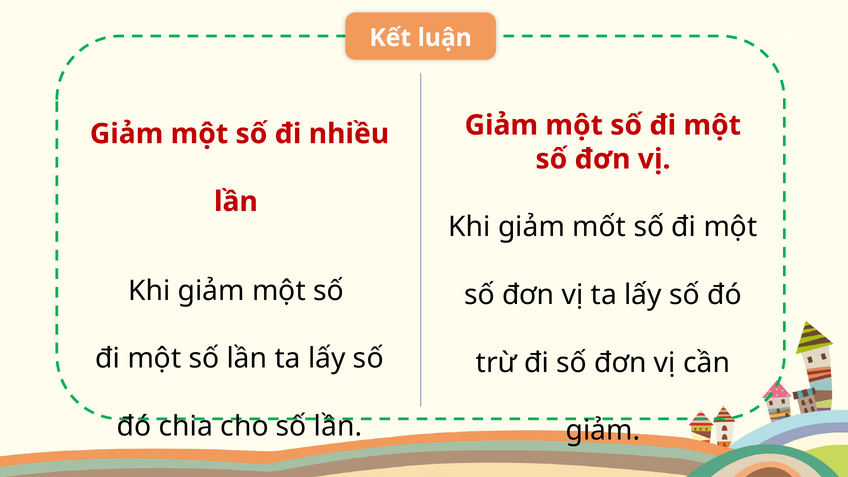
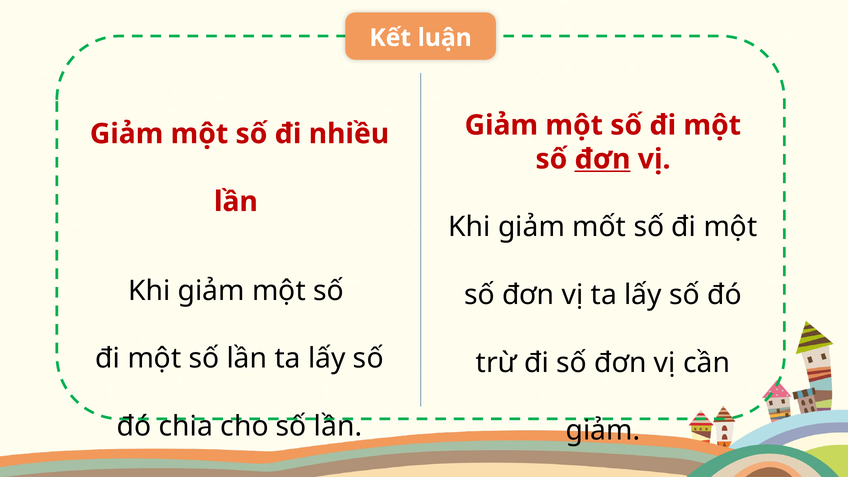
đơn underline: none -> present (603, 159)
